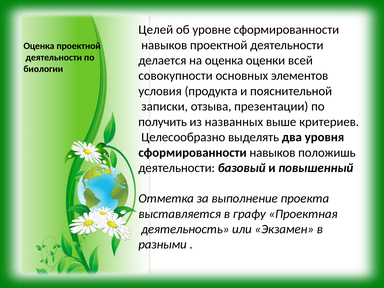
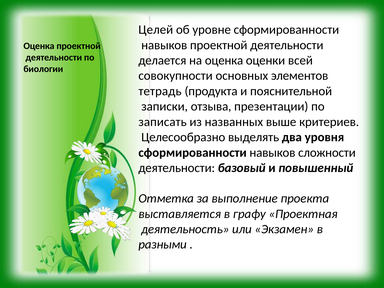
условия: условия -> тетрадь (160, 91)
получить: получить -> записать (163, 122)
положишь: положишь -> сложности (327, 153)
